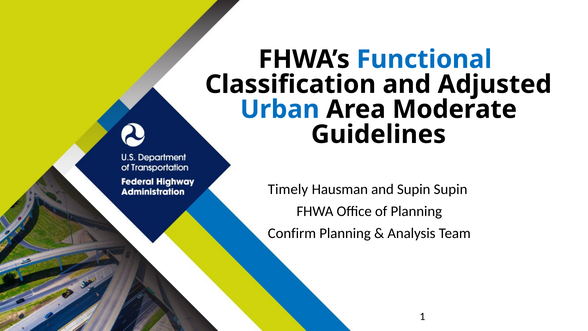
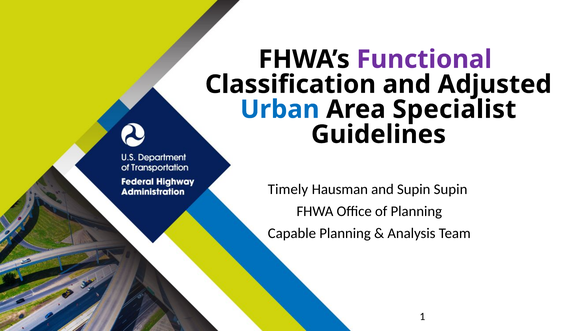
Functional colour: blue -> purple (424, 59)
Moderate: Moderate -> Specialist (454, 109)
Confirm: Confirm -> Capable (292, 233)
